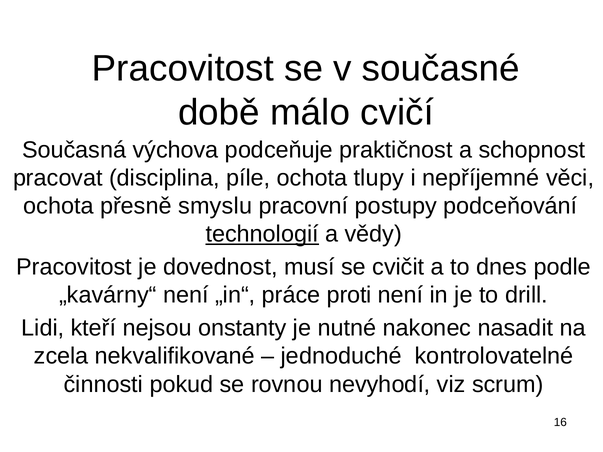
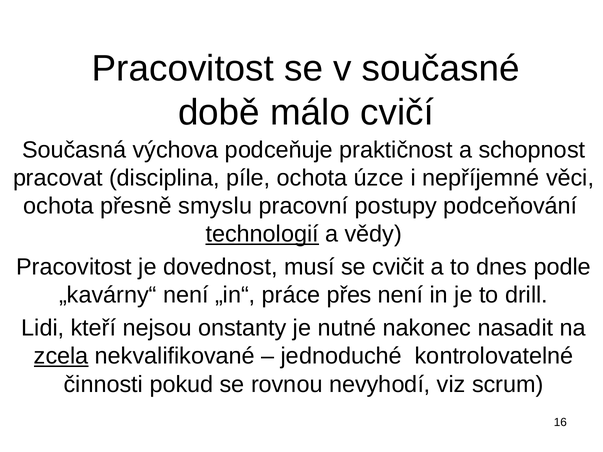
tlupy: tlupy -> úzce (379, 178)
proti: proti -> přes (349, 295)
zcela underline: none -> present (61, 356)
